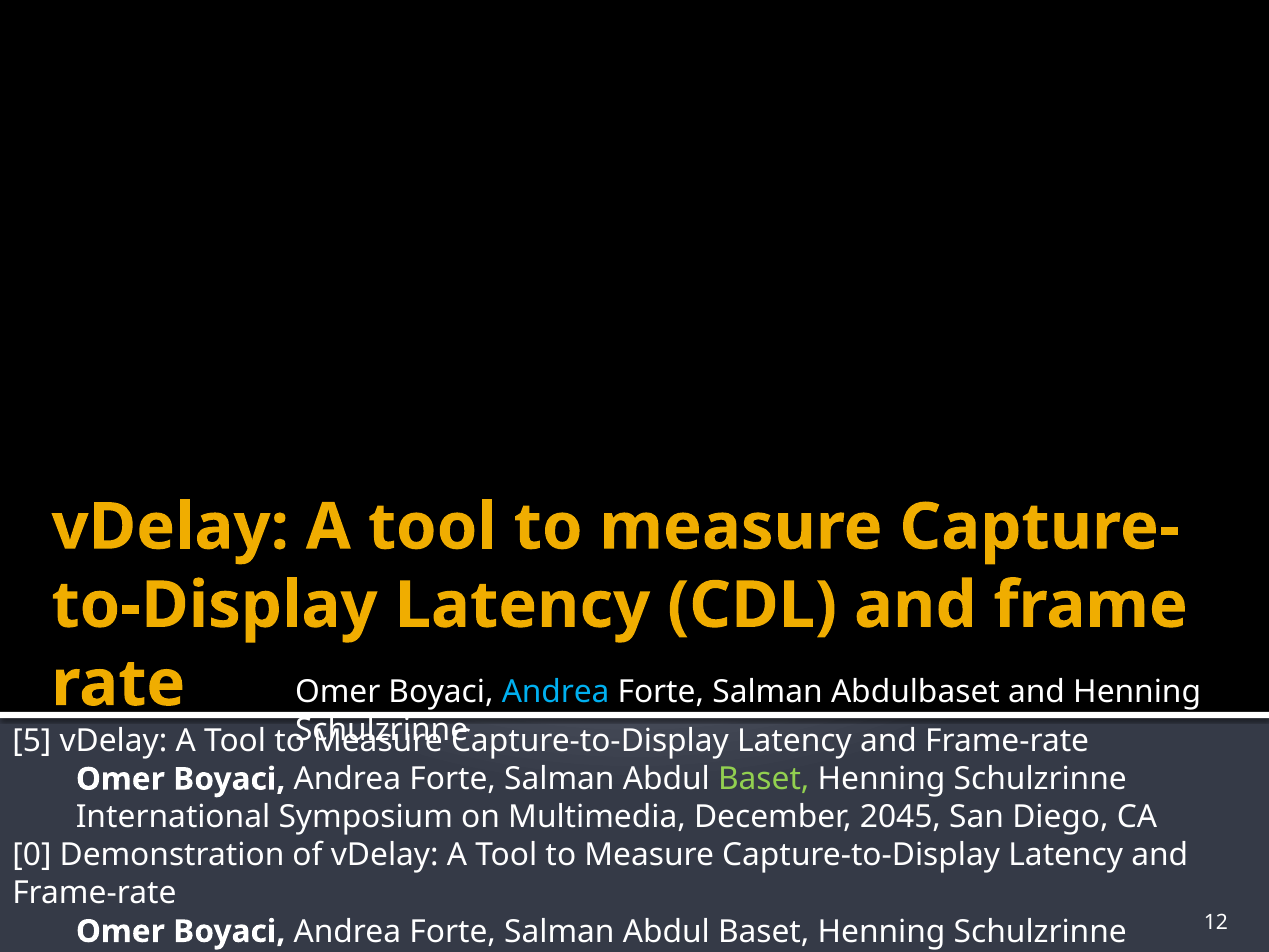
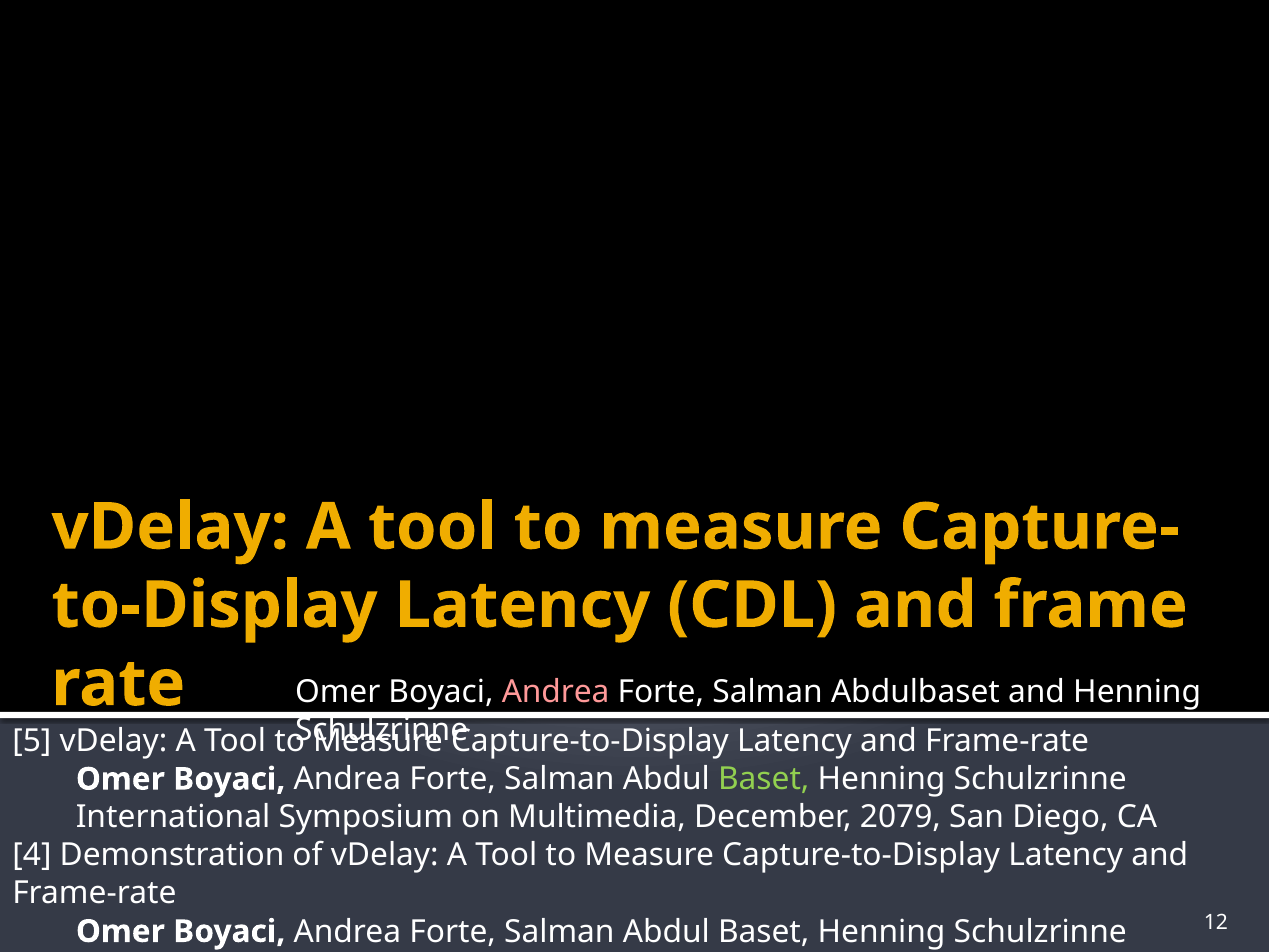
Andrea colour: light blue -> pink (556, 692)
2045: 2045 -> 2079 (900, 817)
0: 0 -> 4 (32, 855)
